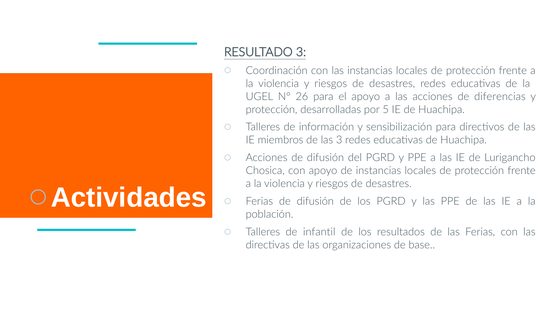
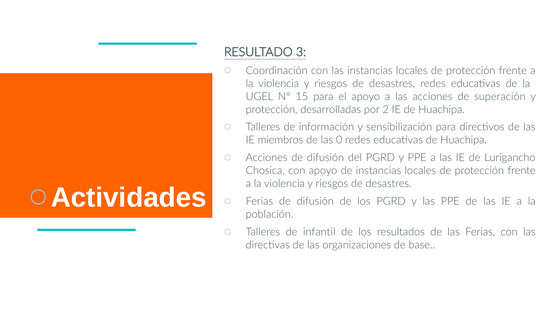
26: 26 -> 15 (302, 96)
diferencias: diferencias -> superación (500, 96)
5: 5 -> 2 (386, 109)
las 3: 3 -> 0 (339, 140)
